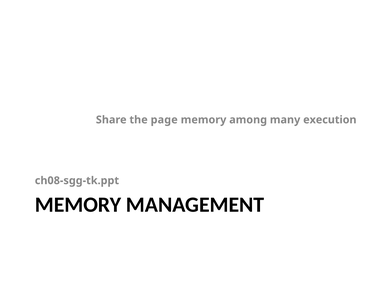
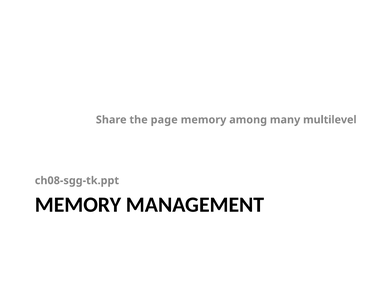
execution: execution -> multilevel (330, 120)
